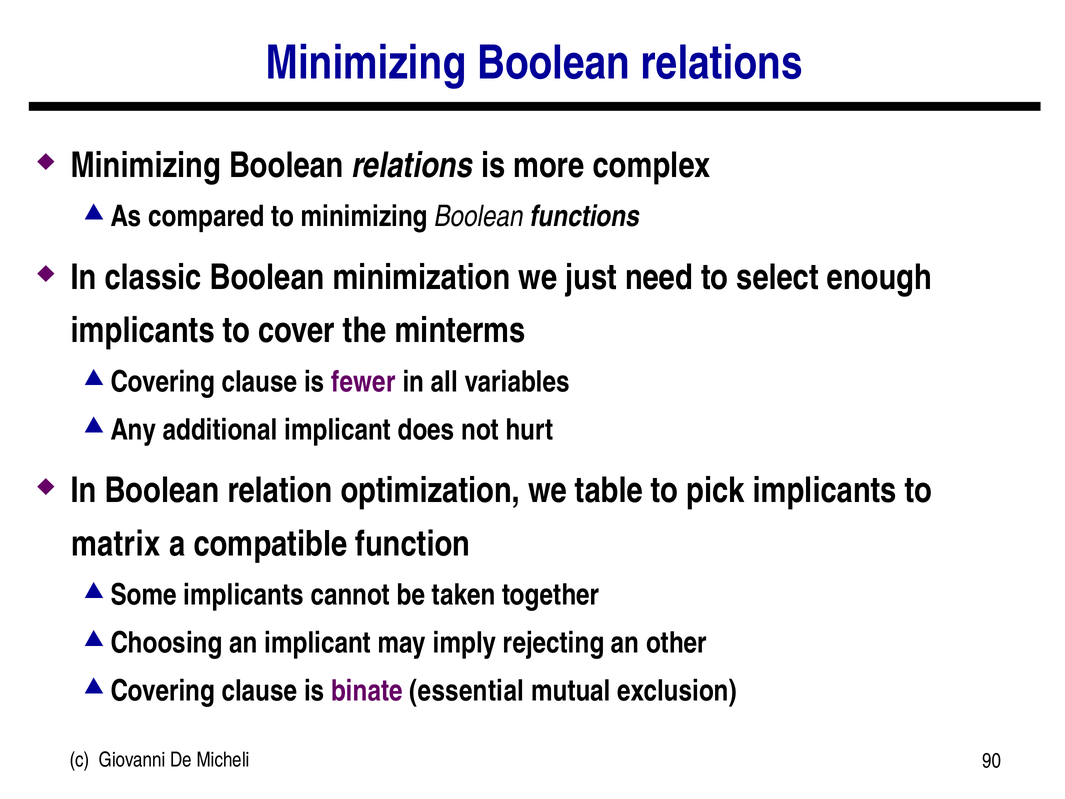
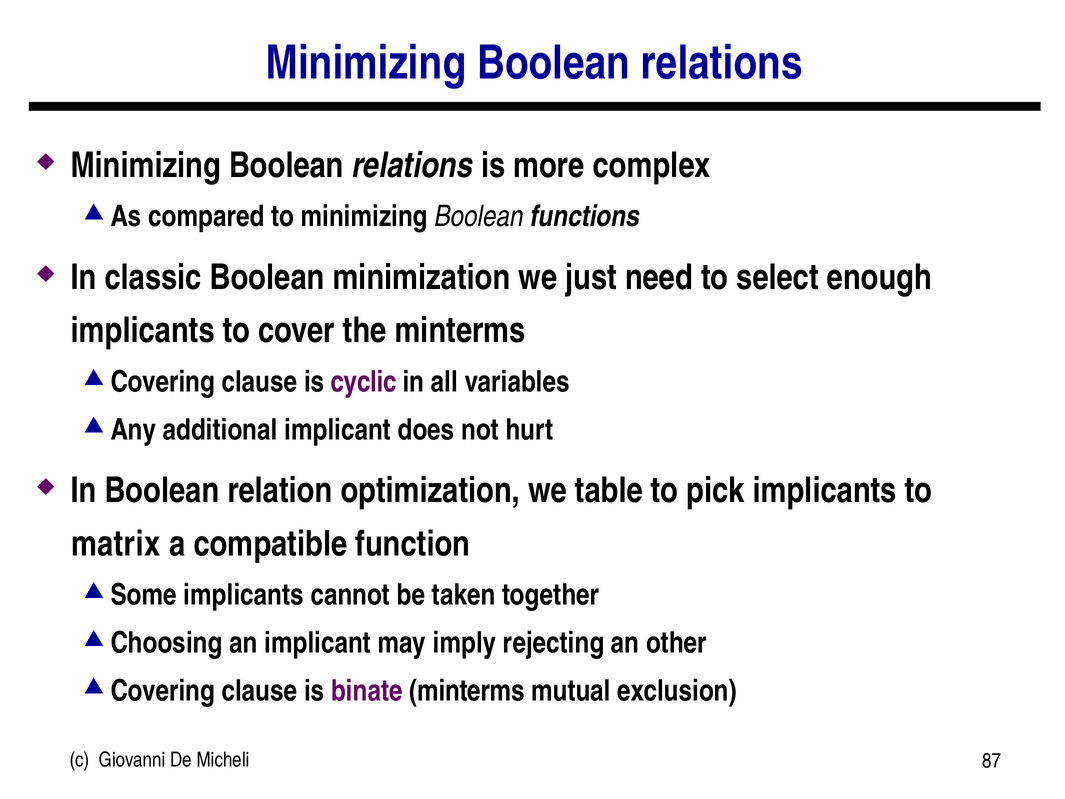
fewer: fewer -> cyclic (364, 382)
binate essential: essential -> minterms (467, 691)
90: 90 -> 87 (992, 761)
